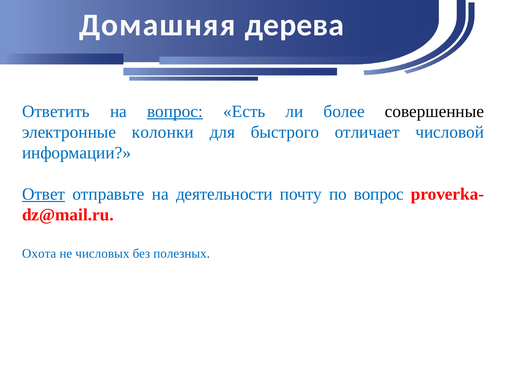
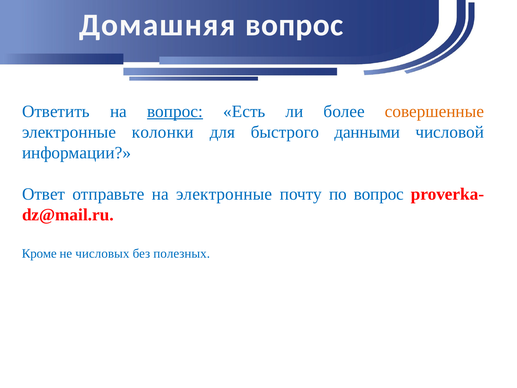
Домашняя дерева: дерева -> вопрос (294, 25)
совершенные colour: black -> orange (434, 111)
отличает: отличает -> данными (367, 132)
Ответ underline: present -> none (44, 194)
на деятельности: деятельности -> электронные (224, 194)
Охота: Охота -> Кроме (39, 253)
